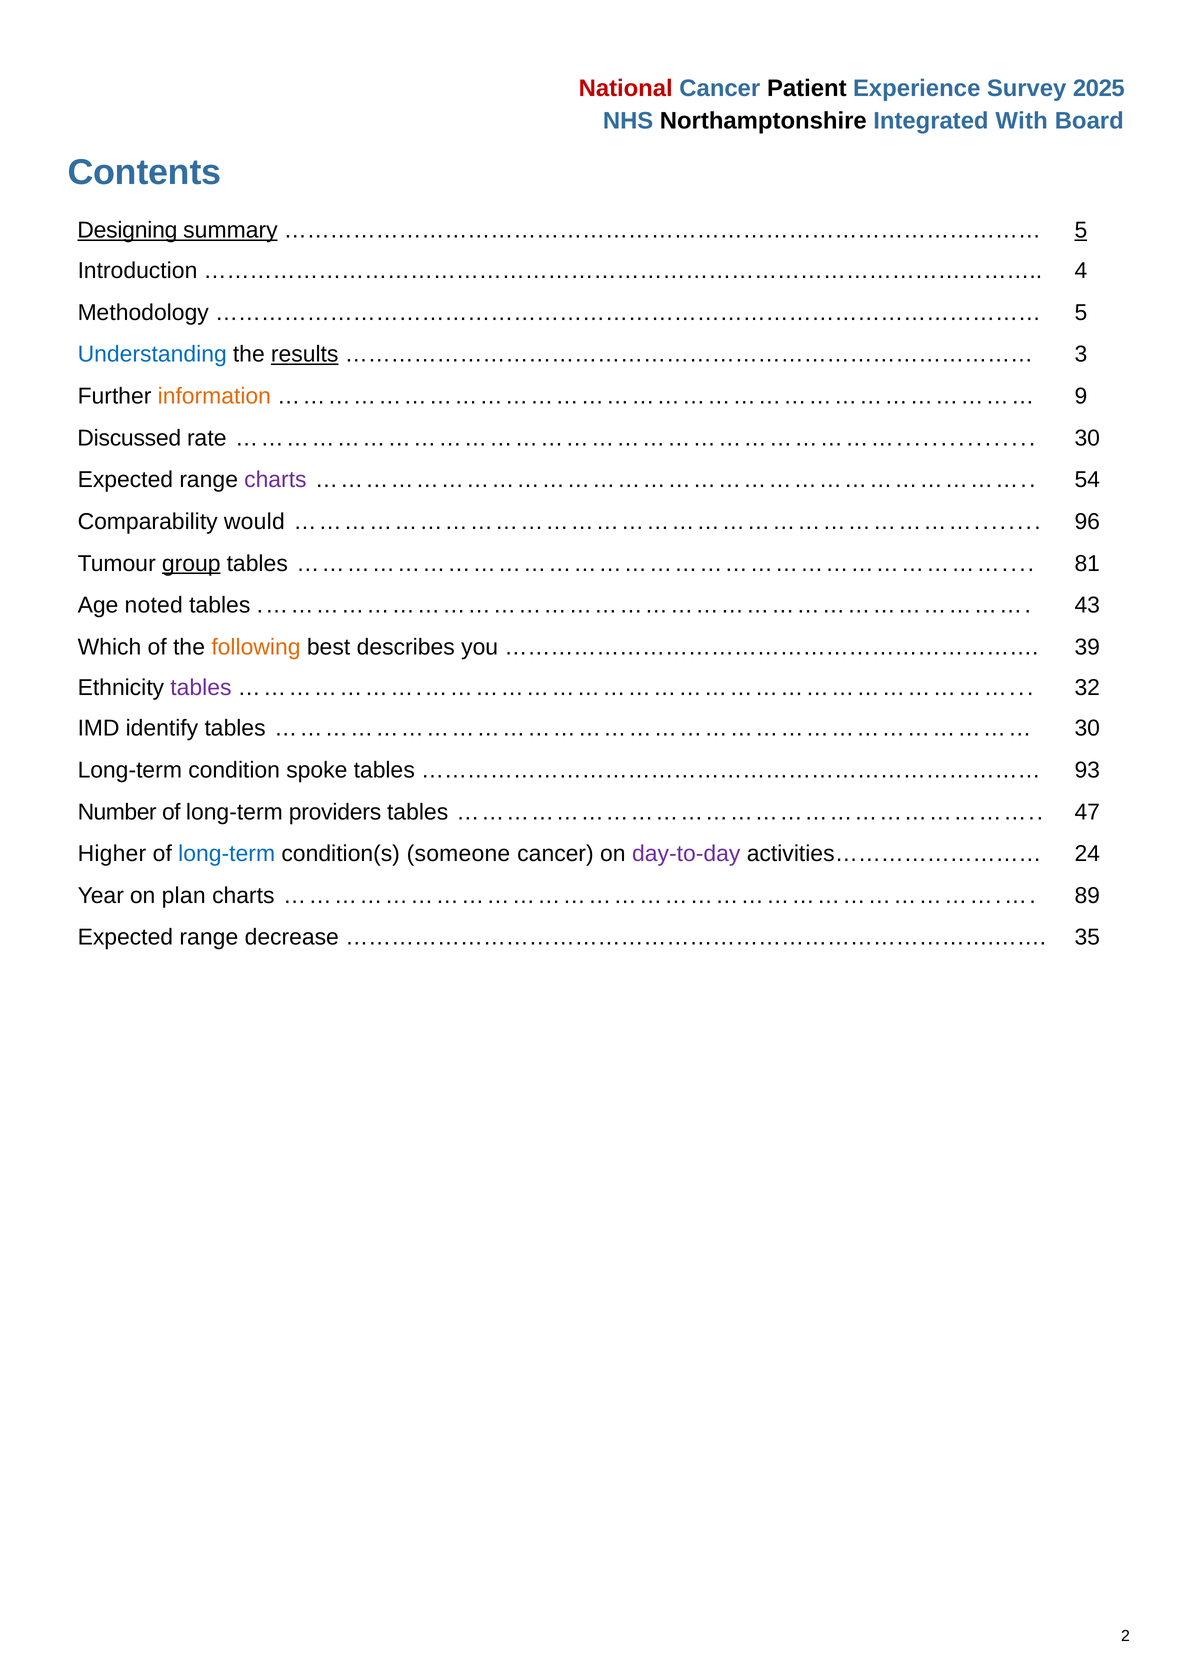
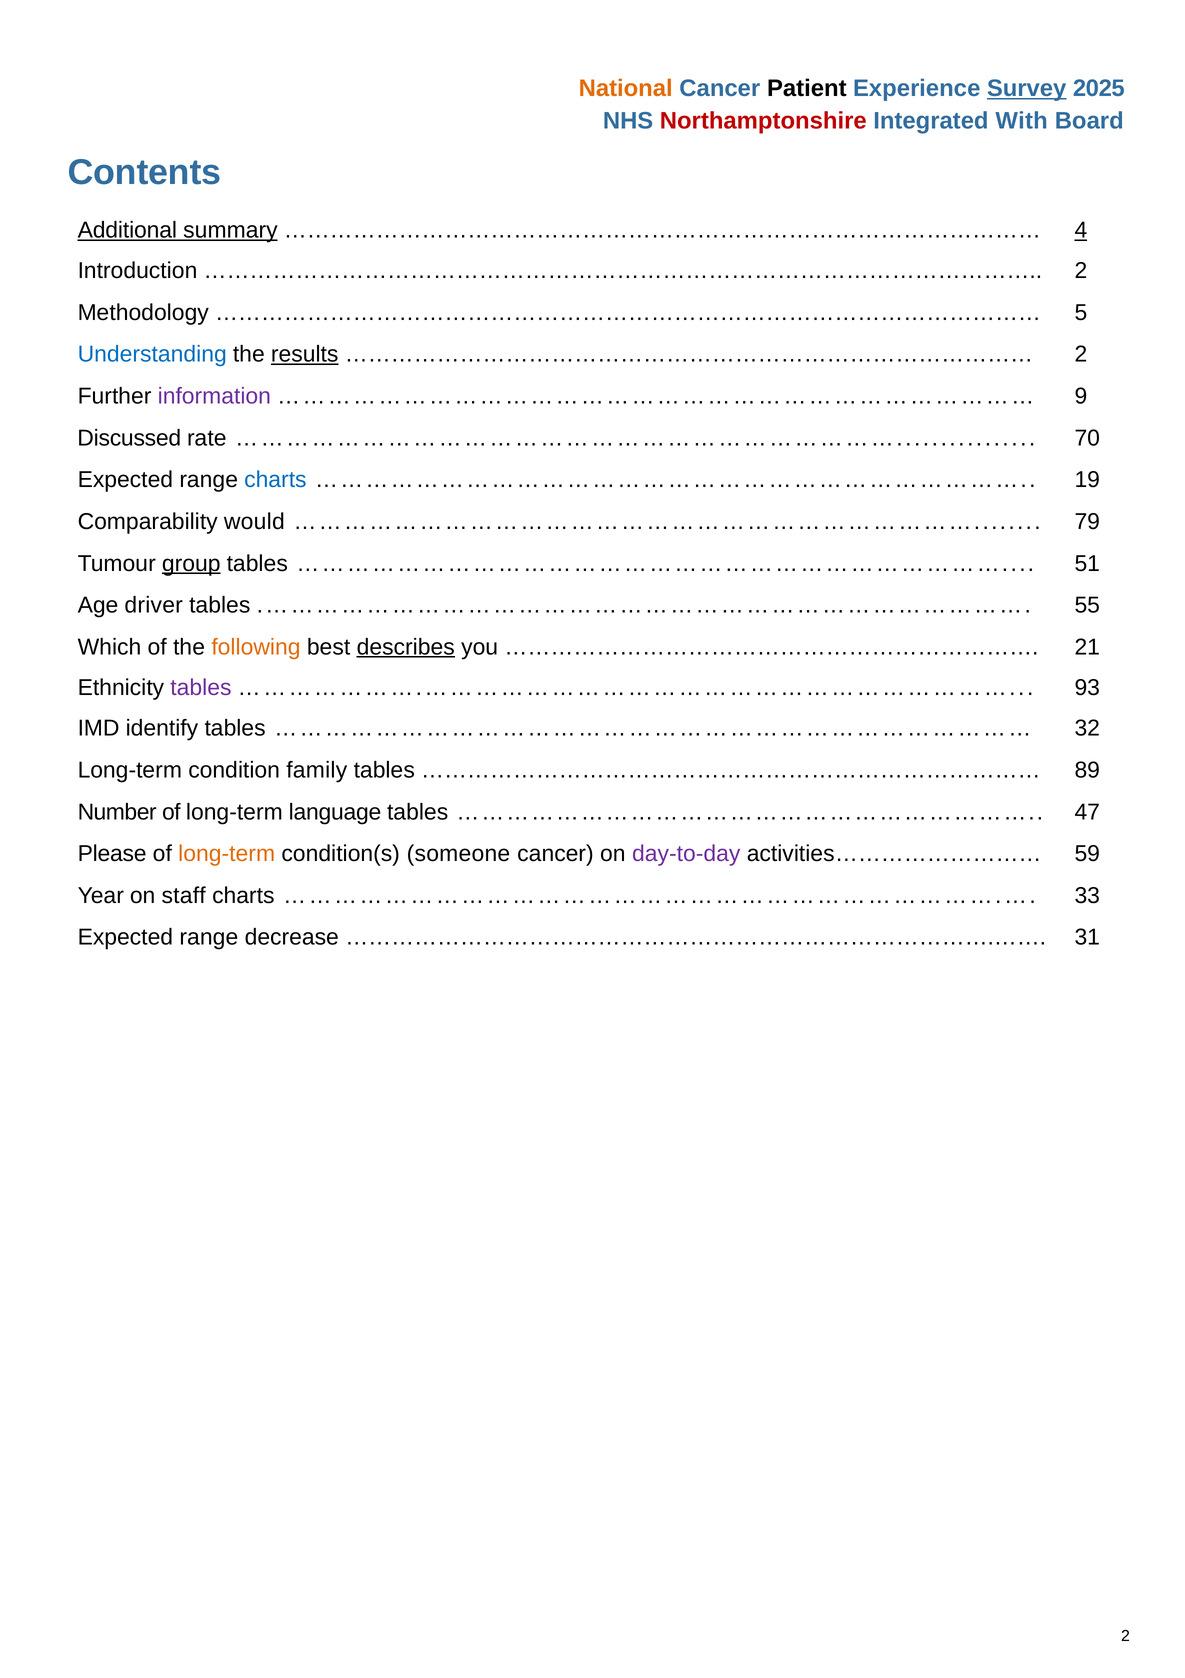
National colour: red -> orange (626, 88)
Survey underline: none -> present (1027, 88)
Northamptonshire colour: black -> red (763, 121)
Designing: Designing -> Additional (127, 230)
5: 5 -> 4 (1081, 230)
4: 4 -> 2 (1081, 271)
3: 3 -> 2 (1081, 354)
information colour: orange -> purple (214, 396)
30: 30 -> 70 (1087, 438)
charts colour: purple -> blue (275, 480)
54: 54 -> 19 (1087, 480)
96: 96 -> 79 (1087, 521)
81: 81 -> 51 (1087, 563)
noted: noted -> driver (154, 605)
43: 43 -> 55 (1087, 605)
describes underline: none -> present (406, 647)
39: 39 -> 21 (1087, 647)
32: 32 -> 93 (1087, 687)
30: 30 -> 32 (1087, 728)
spoke: spoke -> family (317, 770)
93: 93 -> 89 (1087, 770)
providers: providers -> language (335, 811)
Higher: Higher -> Please (112, 853)
long-term colour: blue -> orange (227, 853)
24: 24 -> 59 (1087, 853)
plan: plan -> staff (184, 895)
89: 89 -> 33 (1087, 895)
35: 35 -> 31 (1087, 937)
